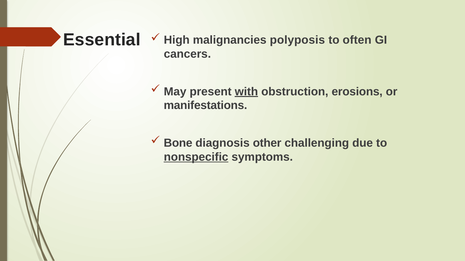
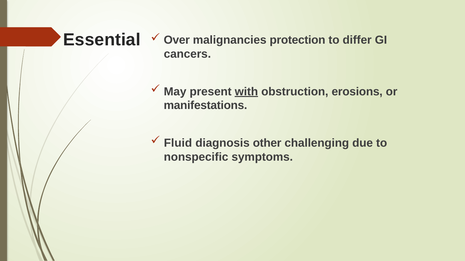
High: High -> Over (177, 40)
polyposis: polyposis -> protection (298, 40)
often: often -> differ (357, 40)
Bone: Bone -> Fluid (178, 143)
nonspecific underline: present -> none (196, 157)
